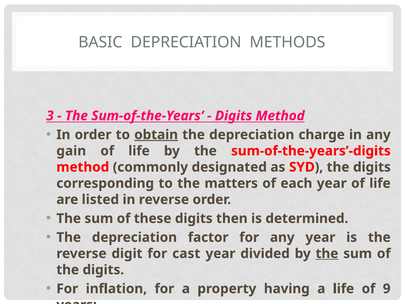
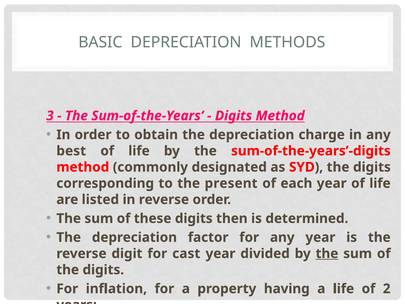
obtain underline: present -> none (156, 135)
gain: gain -> best (71, 151)
matters: matters -> present (231, 183)
9: 9 -> 2 (387, 288)
